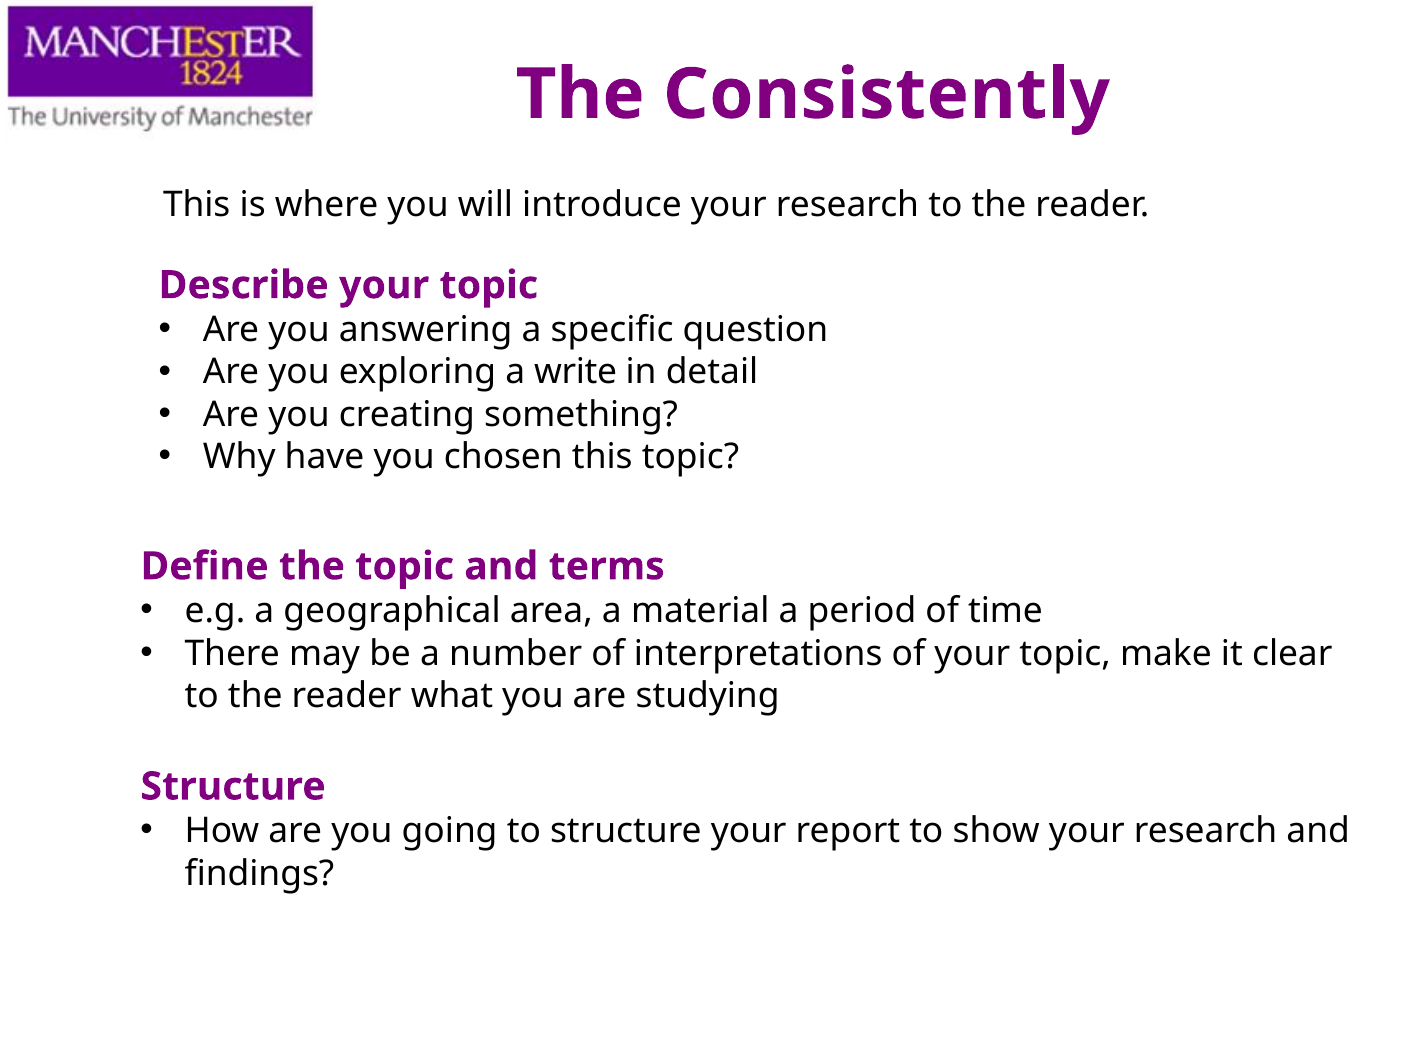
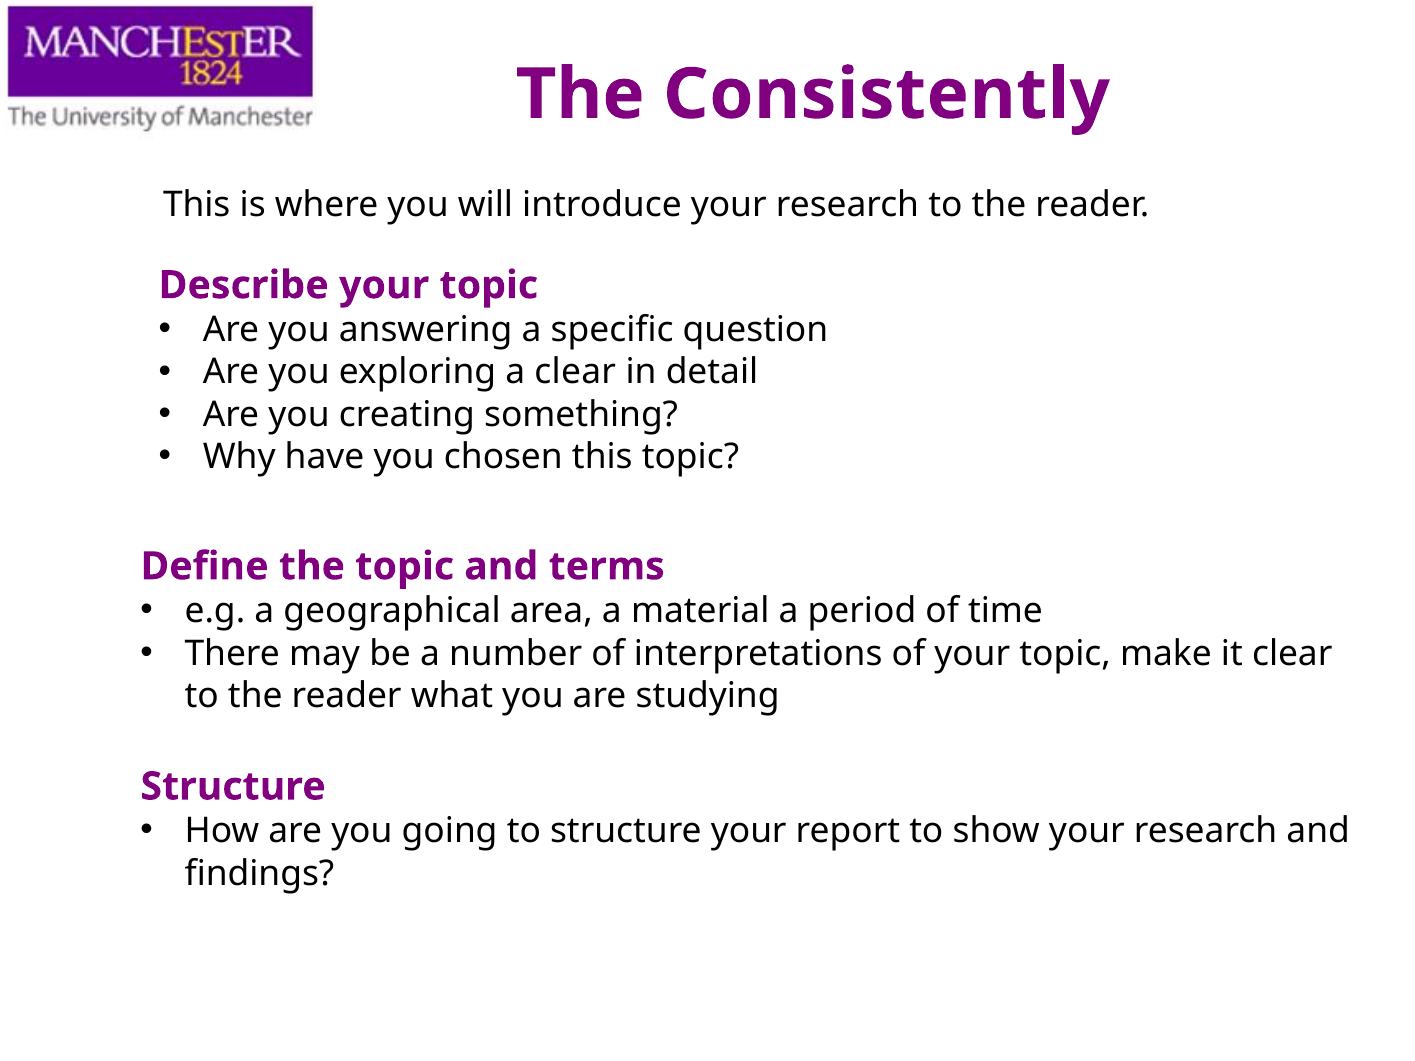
a write: write -> clear (575, 372)
